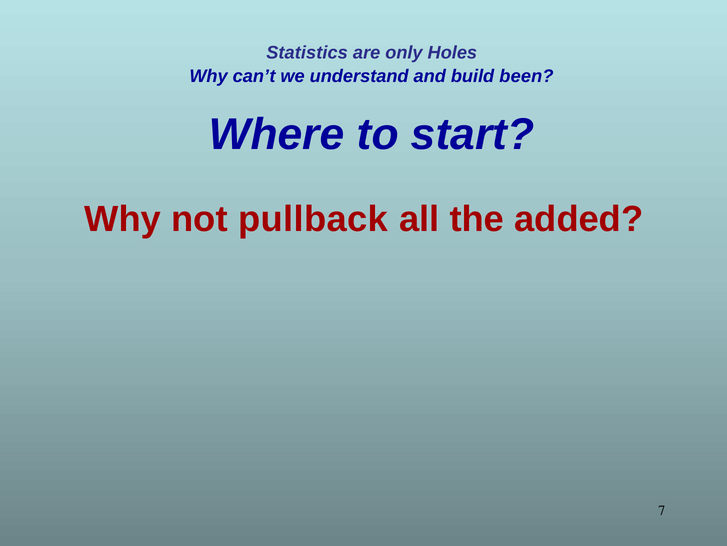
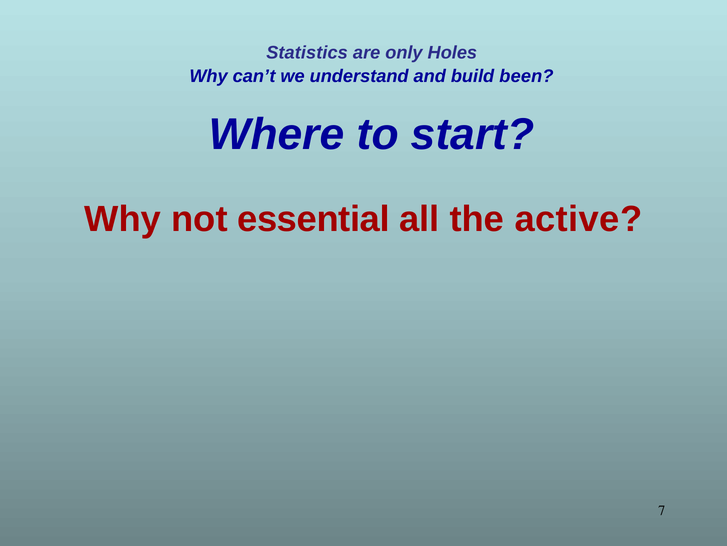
pullback: pullback -> essential (314, 219)
added: added -> active (579, 219)
